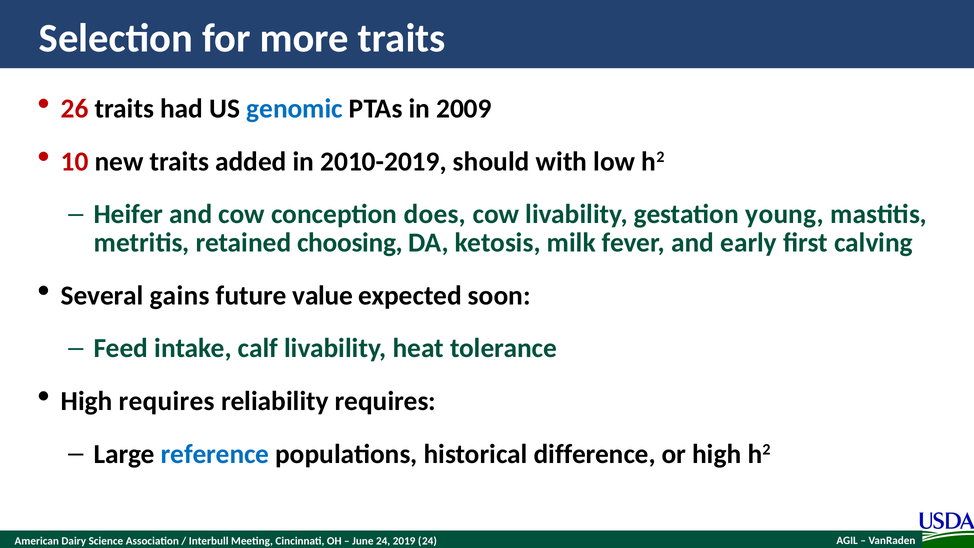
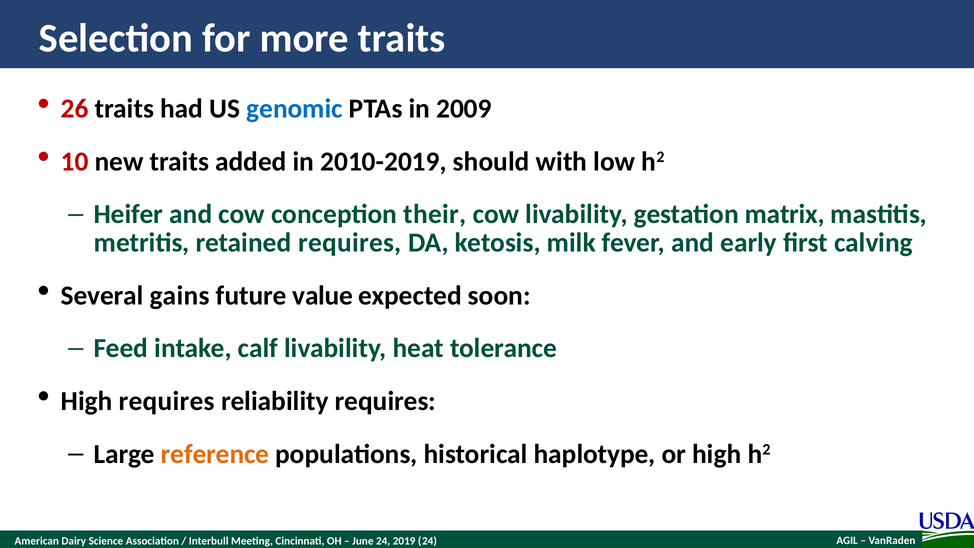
does: does -> their (435, 214)
young: young -> matrix (785, 214)
retained choosing: choosing -> requires (350, 243)
reference colour: blue -> orange (215, 454)
difference: difference -> haplotype (595, 454)
